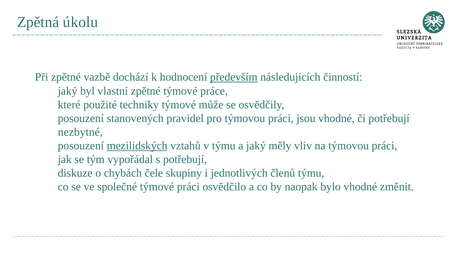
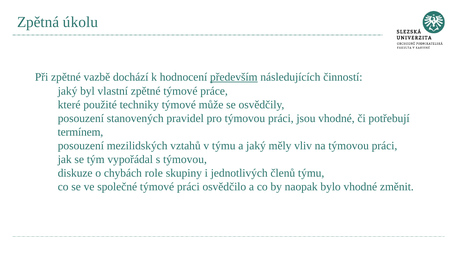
nezbytné: nezbytné -> termínem (80, 132)
mezilidských underline: present -> none (137, 145)
s potřebují: potřebují -> týmovou (185, 159)
čele: čele -> role (154, 173)
